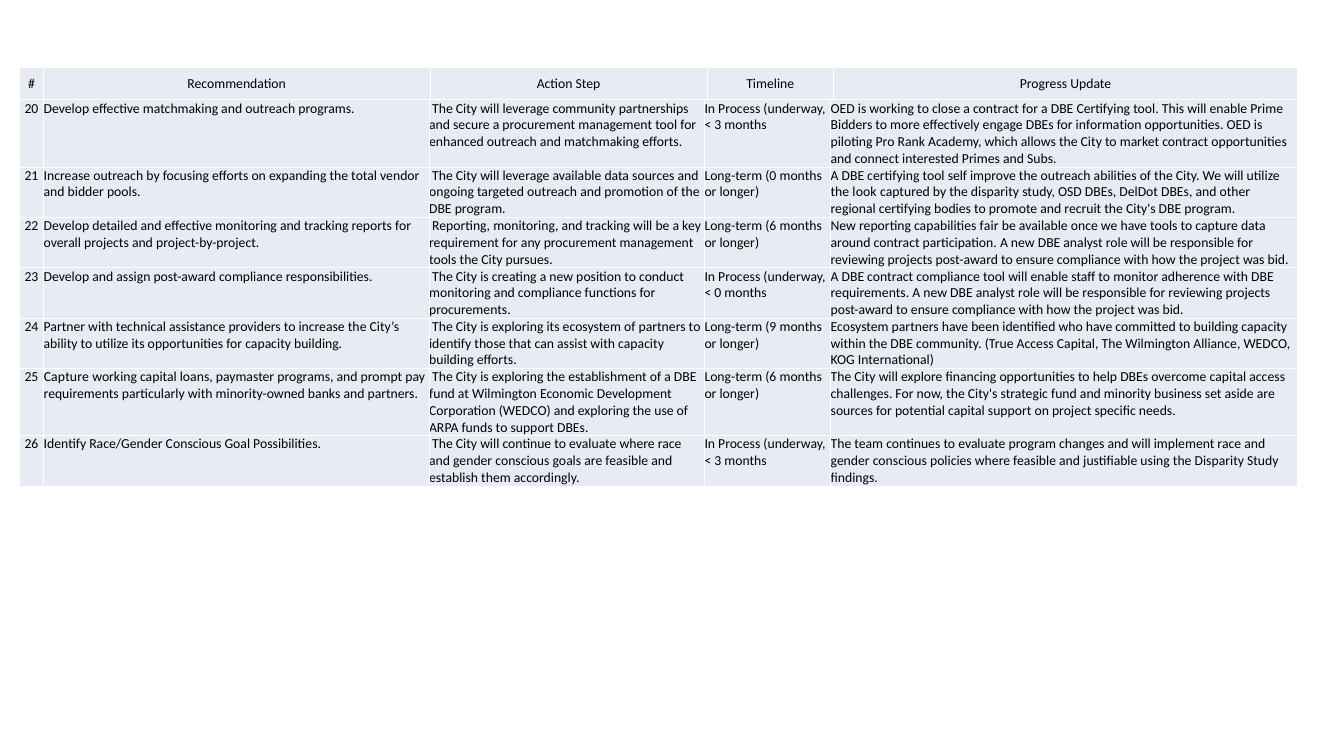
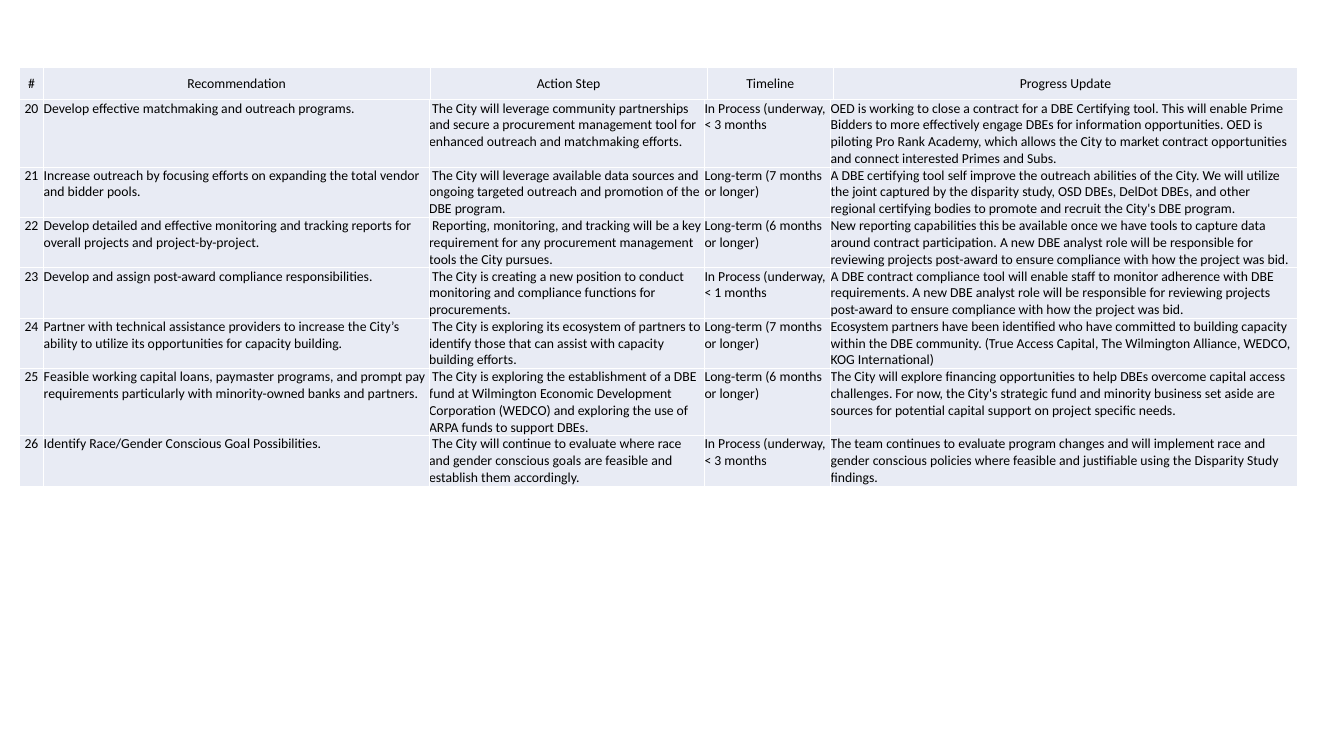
0: 0 -> 7 (771, 176)
look: look -> joint (865, 192)
capabilities fair: fair -> this (989, 226)
0: 0 -> 1 (718, 293)
9: 9 -> 7 (771, 327)
25 Capture: Capture -> Feasible (66, 377)
